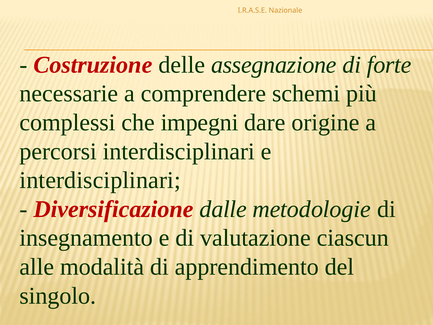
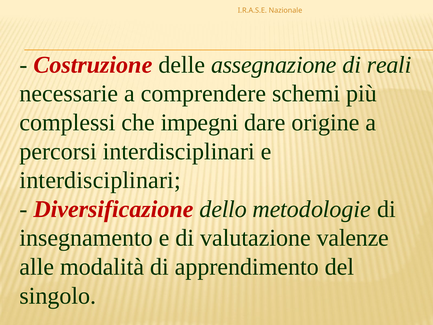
forte: forte -> reali (389, 65)
dalle: dalle -> dello (223, 209)
ciascun: ciascun -> valenze (353, 238)
